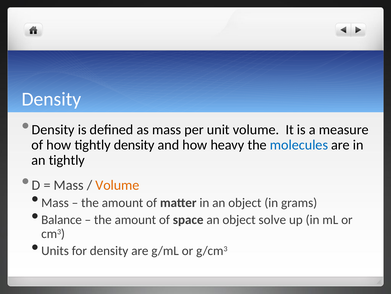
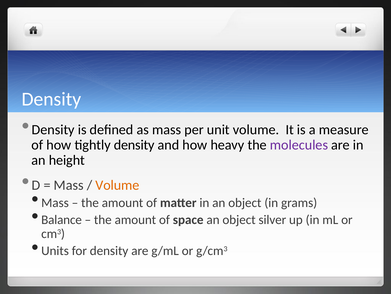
molecules colour: blue -> purple (299, 145)
an tightly: tightly -> height (67, 160)
solve: solve -> silver (272, 219)
